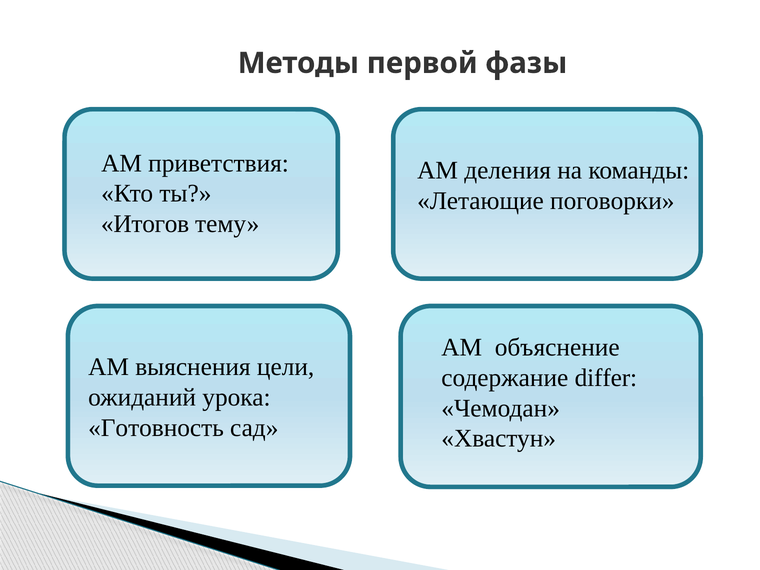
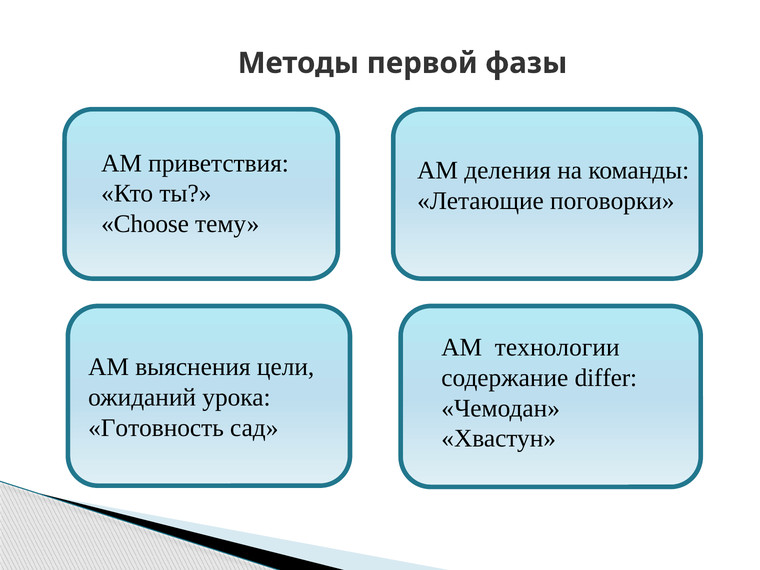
Итогов: Итогов -> Choose (145, 224)
объяснение: объяснение -> технологии (557, 347)
